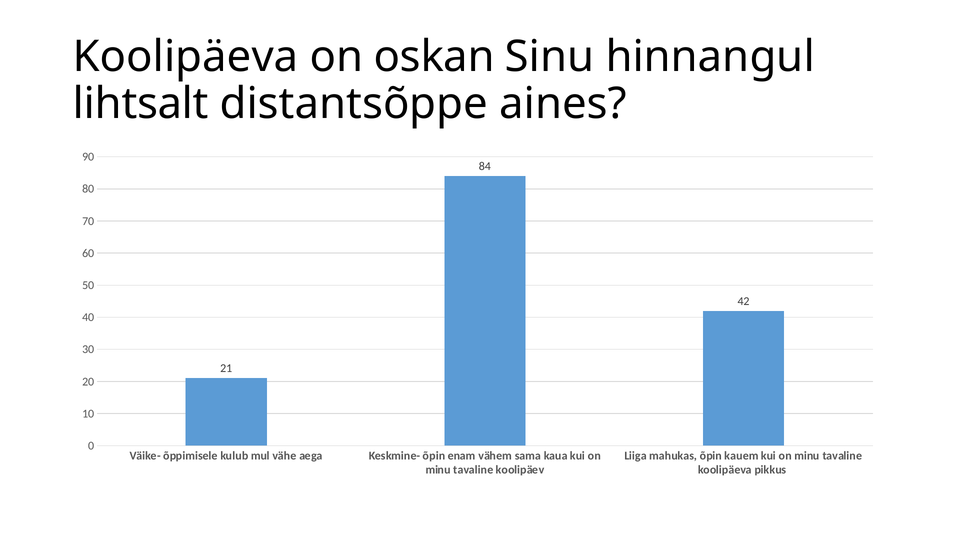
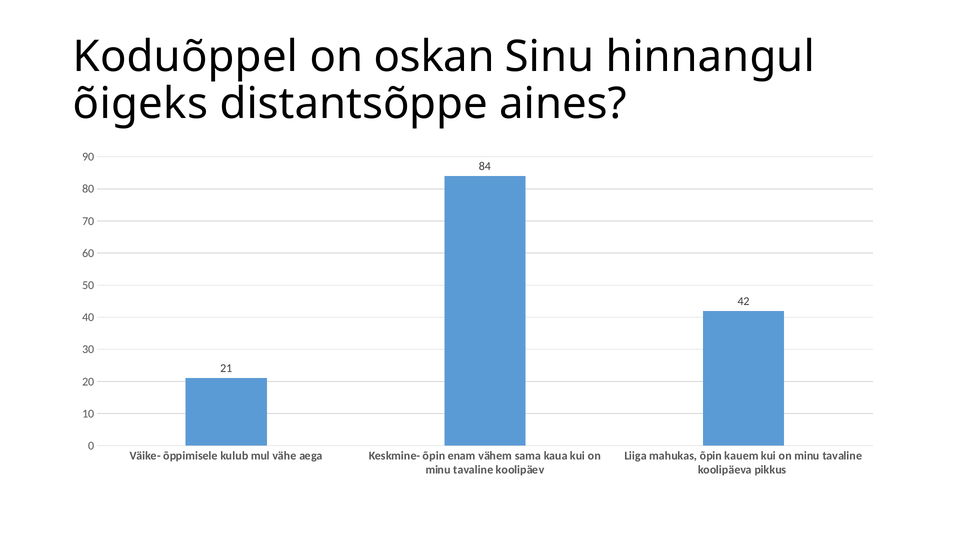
Koolipäeva: Koolipäeva -> Koduõppel (185, 57)
lihtsalt: lihtsalt -> õigeks (140, 104)
